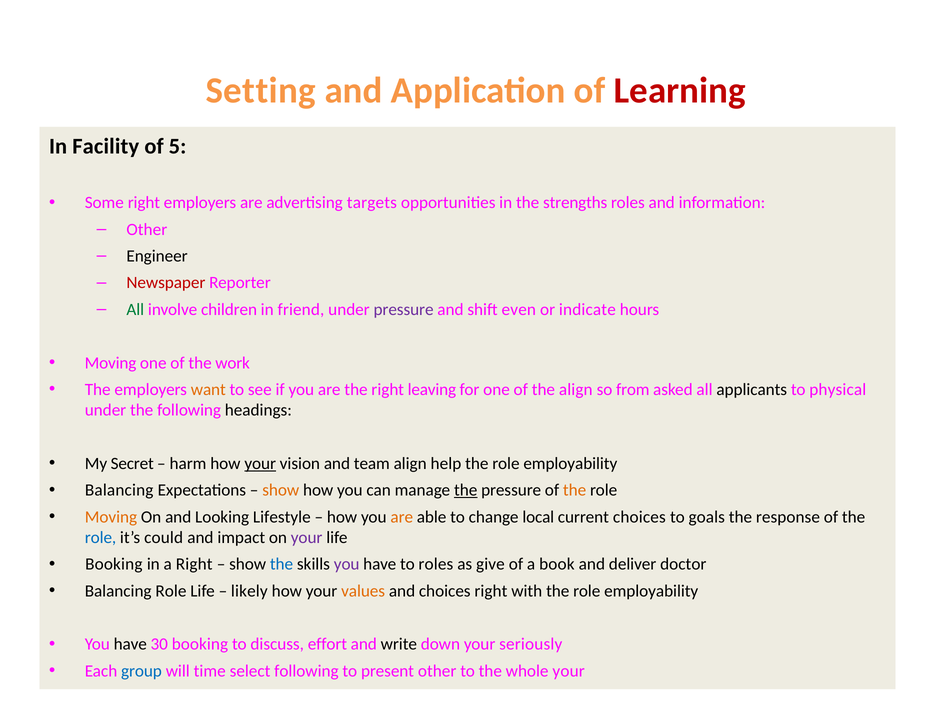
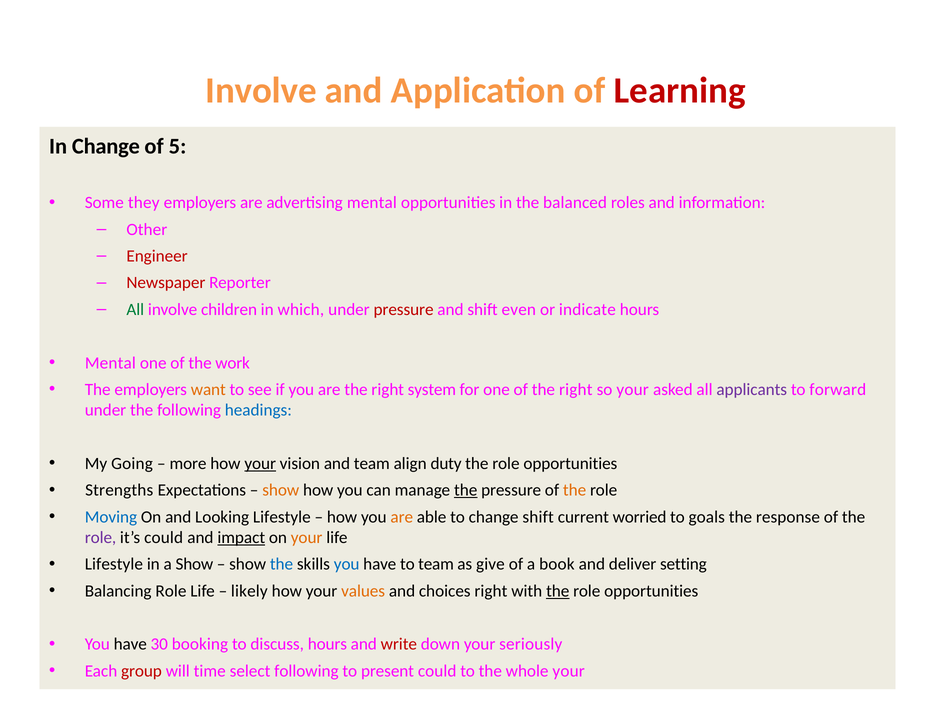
Setting: Setting -> Involve (261, 91)
In Facility: Facility -> Change (106, 147)
Some right: right -> they (144, 203)
advertising targets: targets -> mental (372, 203)
strengths: strengths -> balanced (575, 203)
Engineer colour: black -> red (157, 256)
friend: friend -> which (301, 310)
pressure colour: purple -> red (404, 310)
Moving: Moving -> Mental (110, 363)
leaving: leaving -> system (432, 390)
of the align: align -> right (576, 390)
so from: from -> your (633, 390)
applicants colour: black -> purple (752, 390)
physical: physical -> forward (838, 390)
headings colour: black -> blue (258, 410)
Secret: Secret -> Going (132, 464)
harm: harm -> more (188, 464)
help: help -> duty (446, 464)
employability: employability -> opportunities (570, 464)
Balancing: Balancing -> Strengths (119, 490)
Moving colour: orange -> blue (111, 517)
change local: local -> shift (538, 517)
current choices: choices -> worried (640, 517)
role colour: blue -> purple (101, 538)
impact underline: none -> present (241, 538)
your colour: purple -> orange (307, 538)
Booking: Booking -> Lifestyle (114, 564)
a Right: Right -> Show (194, 564)
you colour: purple -> blue (347, 564)
to roles: roles -> team (436, 564)
doctor: doctor -> setting (683, 564)
the underline: none -> present (558, 591)
employability: employability -> opportunities (651, 591)
discuss effort: effort -> hours (327, 644)
write colour: black -> red (399, 644)
group colour: blue -> red (141, 671)
present other: other -> could (437, 671)
